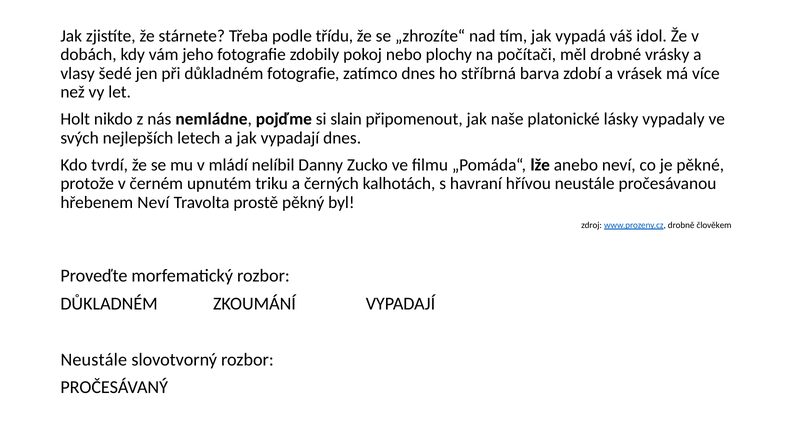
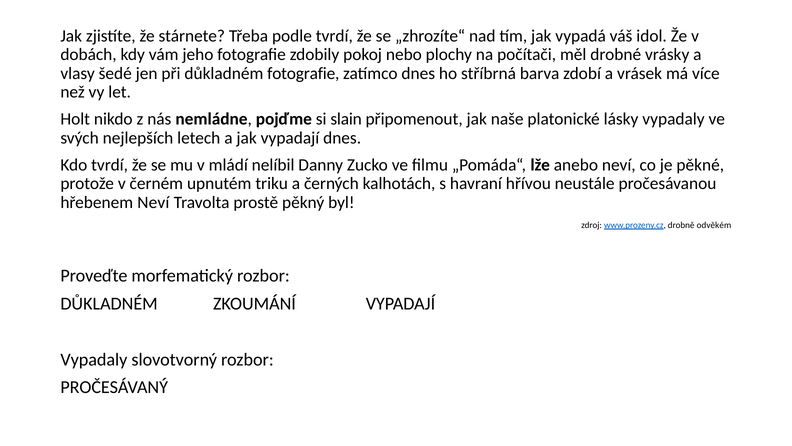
podle třídu: třídu -> tvrdí (334, 36)
člověkem: člověkem -> odvěkém (714, 225)
Neustále: Neustále -> Vypadaly (94, 359)
